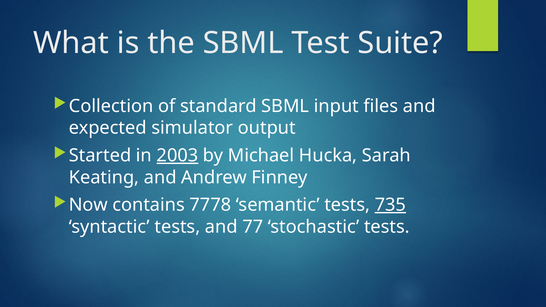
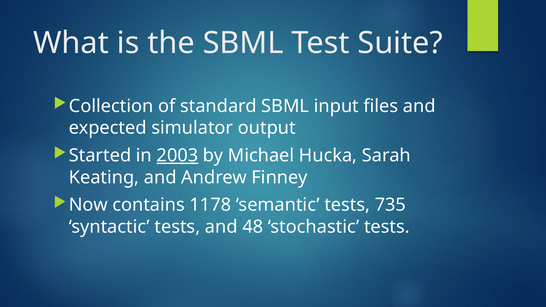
7778: 7778 -> 1178 (210, 205)
735 underline: present -> none (390, 205)
77: 77 -> 48 (253, 227)
